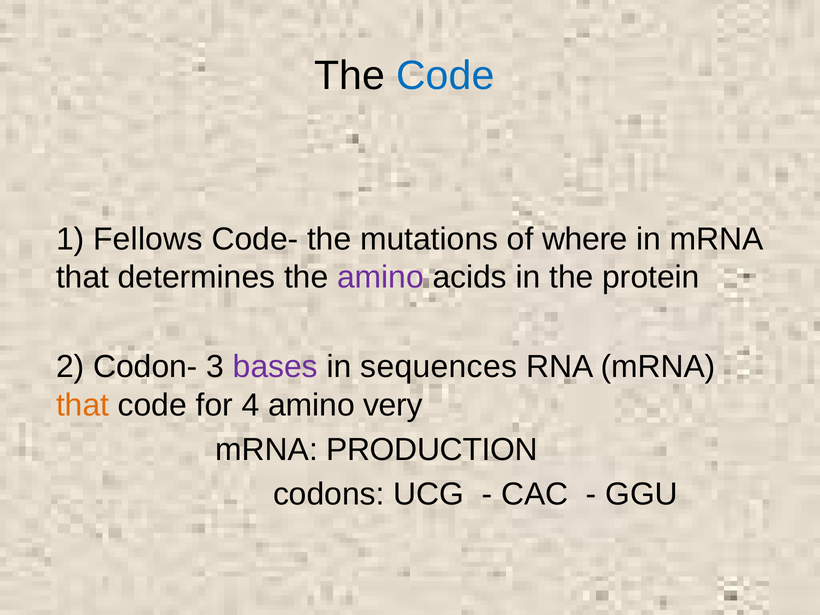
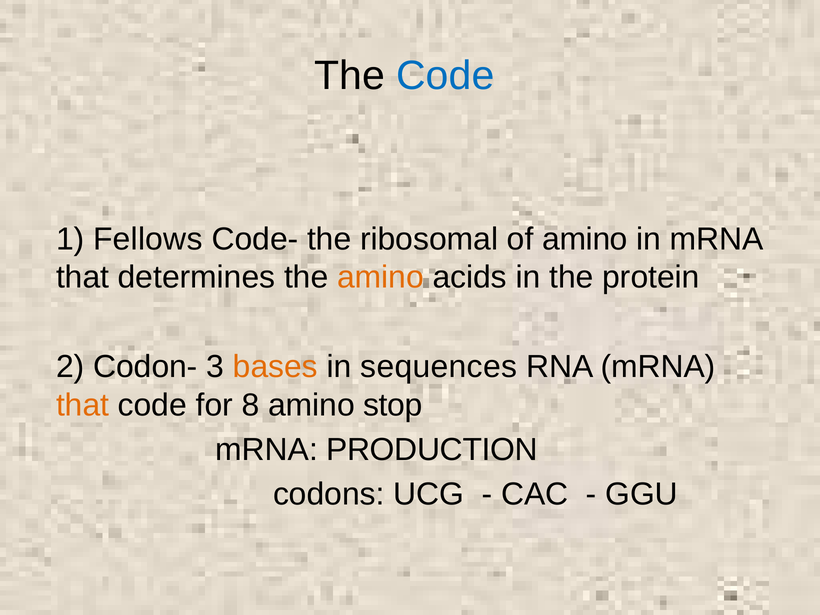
mutations: mutations -> ribosomal (429, 239)
of where: where -> amino (585, 239)
amino colour: purple -> orange (380, 277)
bases colour: purple -> orange (275, 367)
4: 4 -> 8 (250, 405)
very: very -> stop (393, 405)
